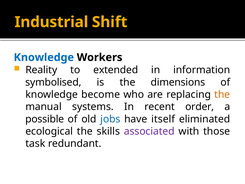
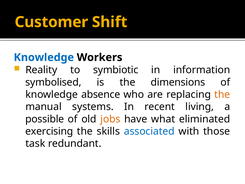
Industrial: Industrial -> Customer (51, 22)
extended: extended -> symbiotic (116, 70)
become: become -> absence (101, 94)
order: order -> living (200, 107)
jobs colour: blue -> orange (110, 119)
itself: itself -> what (163, 119)
ecological: ecological -> exercising (49, 131)
associated colour: purple -> blue (149, 131)
